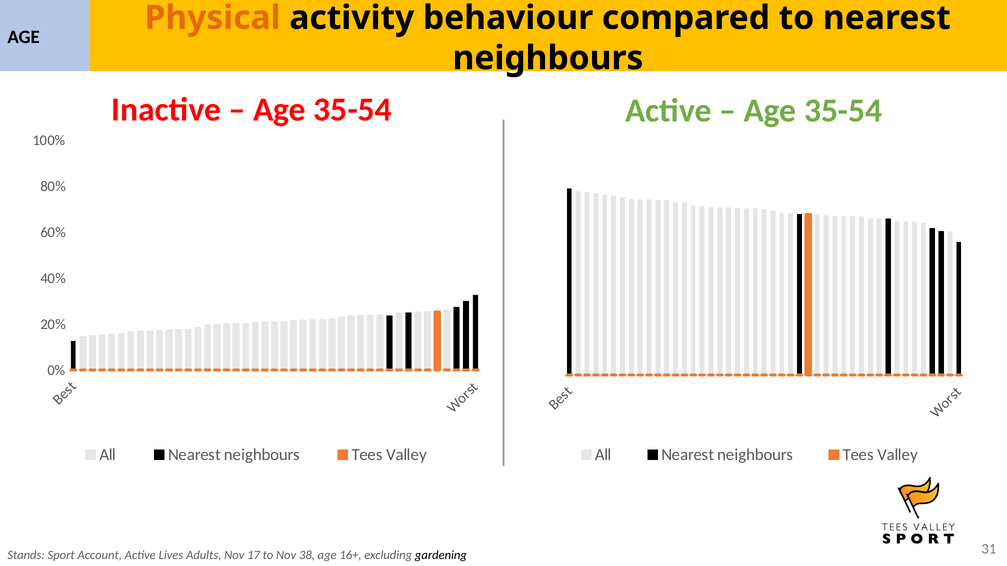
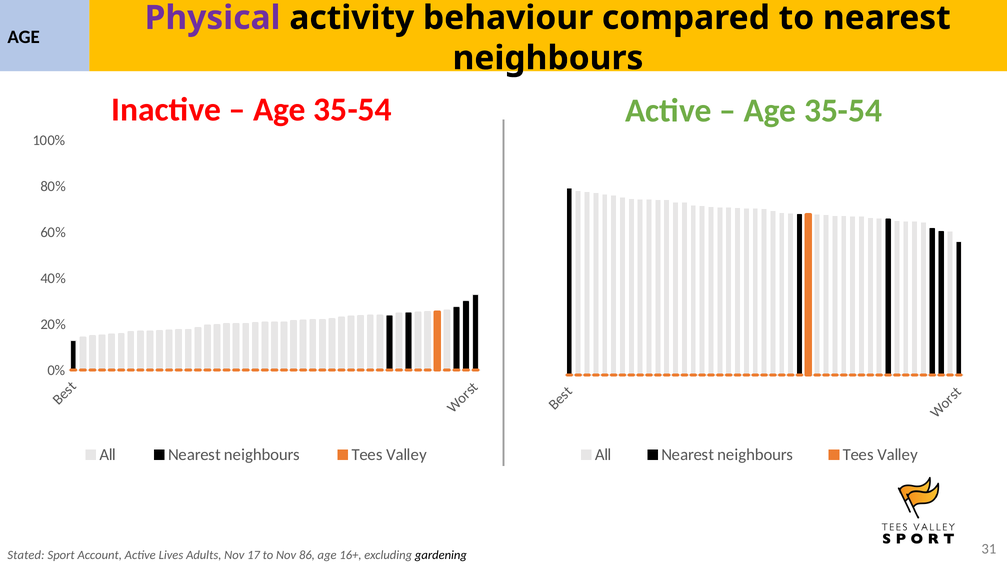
Physical colour: orange -> purple (213, 18)
Stands: Stands -> Stated (26, 556)
38: 38 -> 86 (307, 556)
